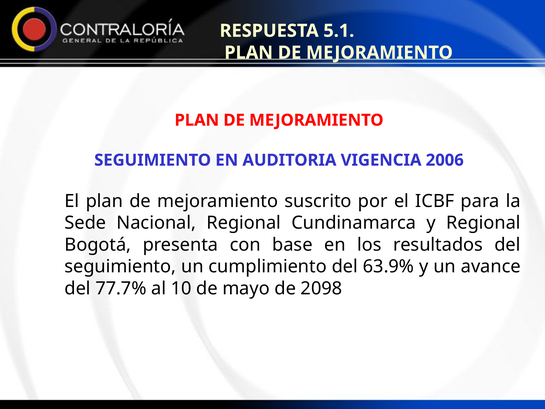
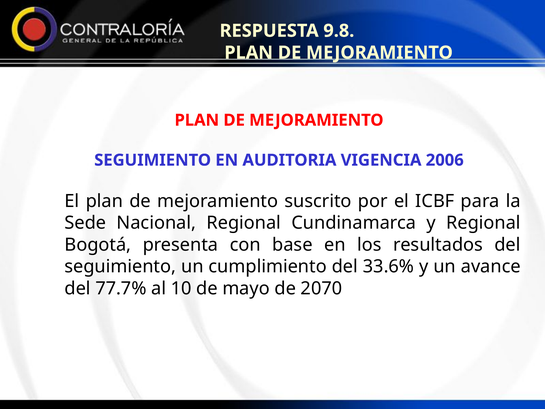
5.1: 5.1 -> 9.8 (339, 31)
63.9%: 63.9% -> 33.6% (388, 266)
2098: 2098 -> 2070 (321, 288)
